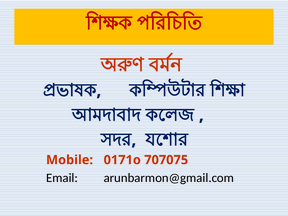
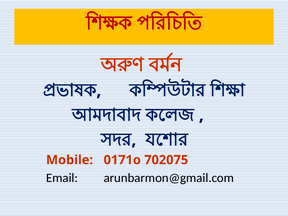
707075: 707075 -> 702075 (166, 160)
